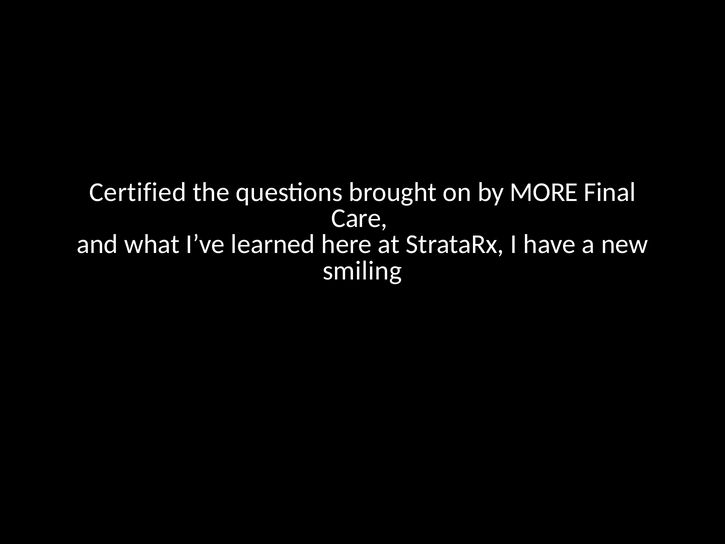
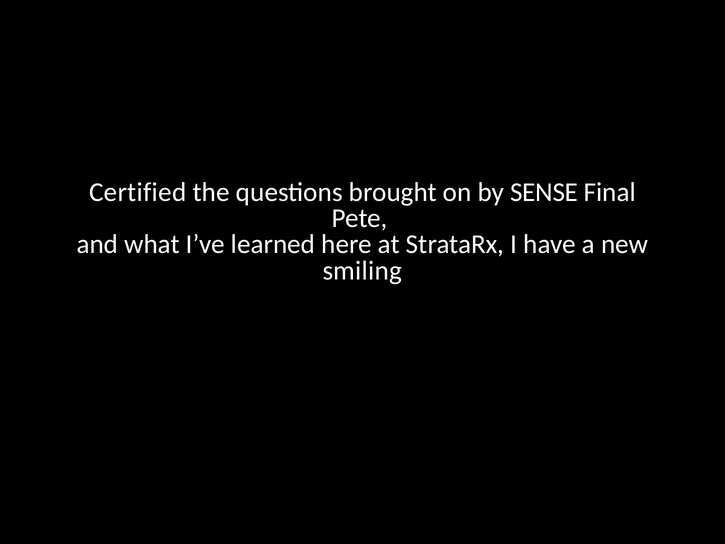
MORE: MORE -> SENSE (544, 192)
Care: Care -> Pete (360, 218)
